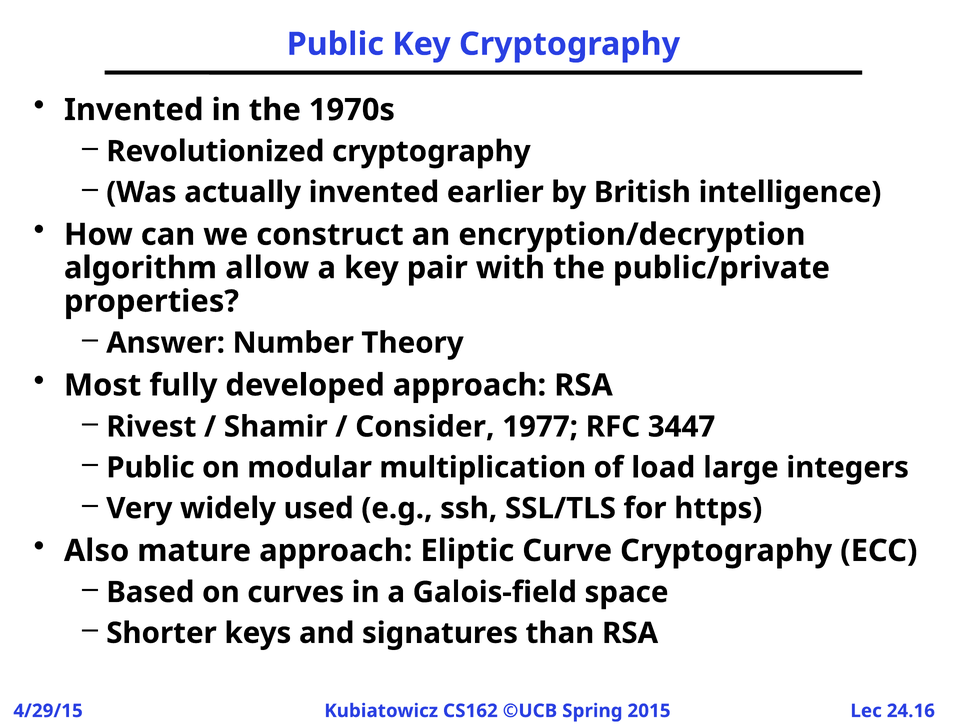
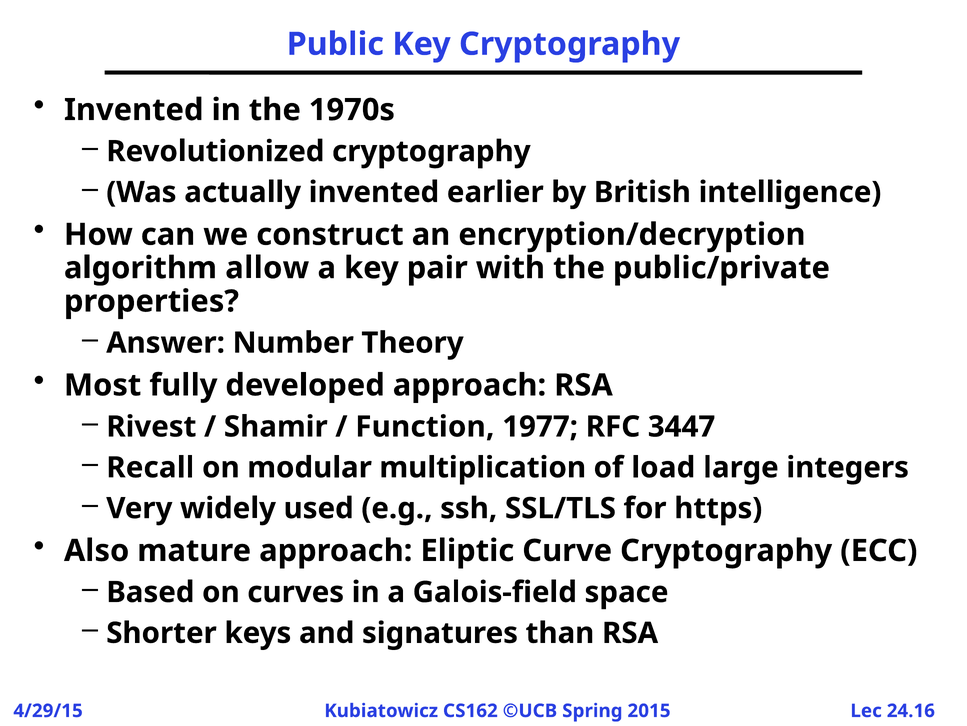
Consider: Consider -> Function (425, 426)
Public: Public -> Recall (150, 467)
